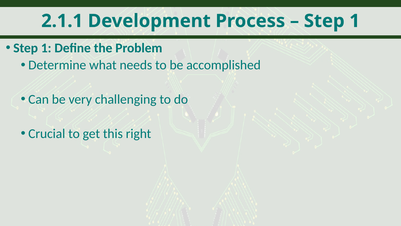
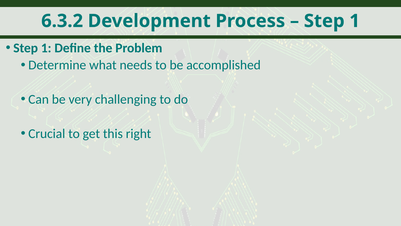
2.1.1: 2.1.1 -> 6.3.2 (62, 21)
